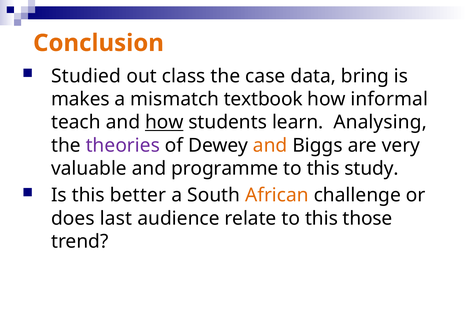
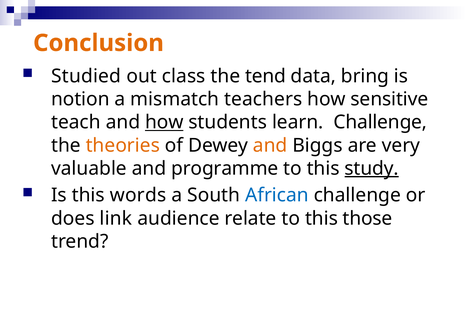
case: case -> tend (265, 76)
makes: makes -> notion (80, 99)
textbook: textbook -> teachers (263, 99)
informal: informal -> sensitive (389, 99)
learn Analysing: Analysing -> Challenge (380, 122)
theories colour: purple -> orange (123, 145)
study underline: none -> present (372, 168)
better: better -> words (138, 195)
African colour: orange -> blue (277, 195)
last: last -> link (116, 218)
